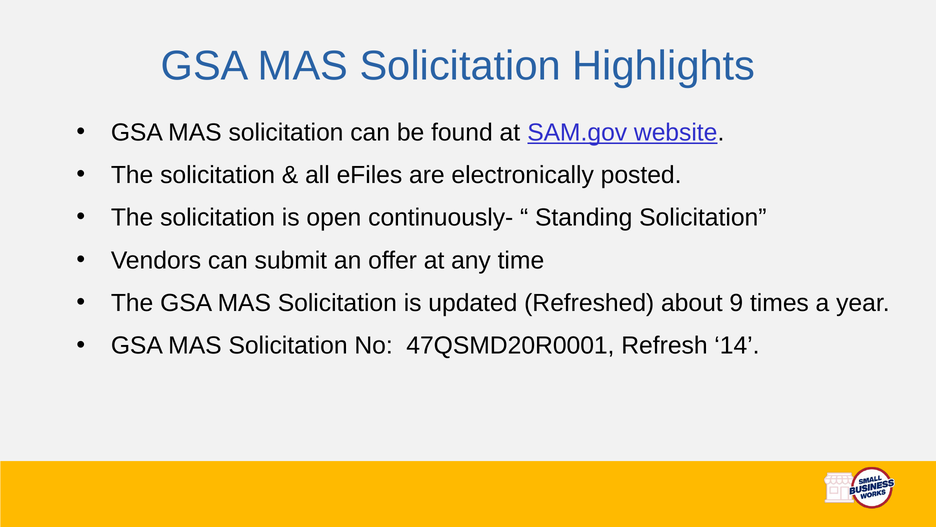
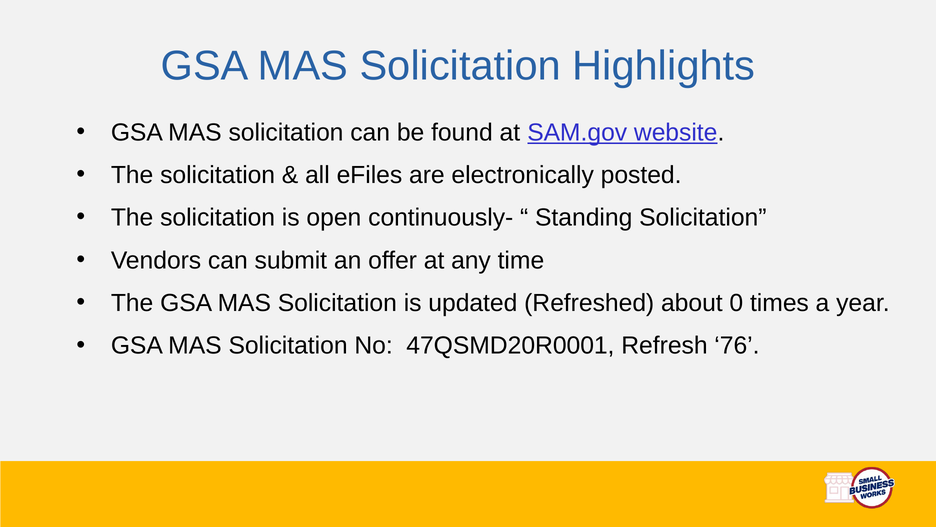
9: 9 -> 0 (736, 303)
14: 14 -> 76 (737, 345)
